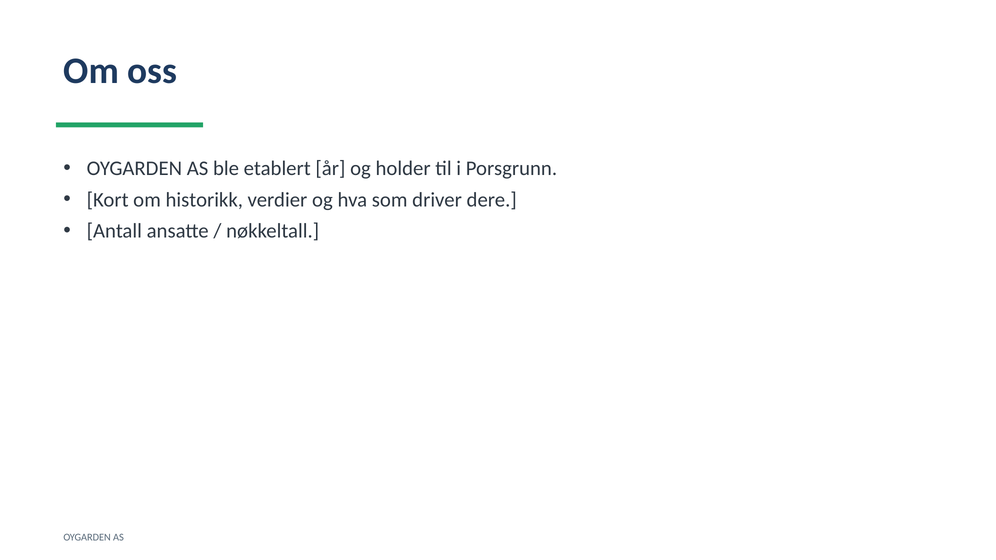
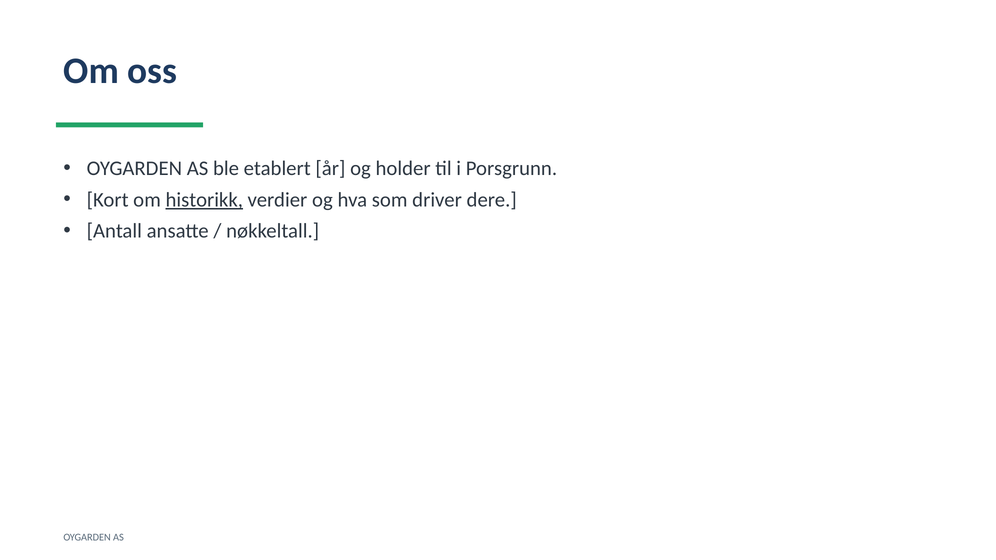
historikk underline: none -> present (204, 200)
